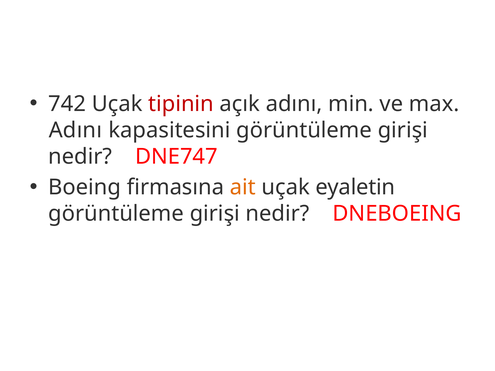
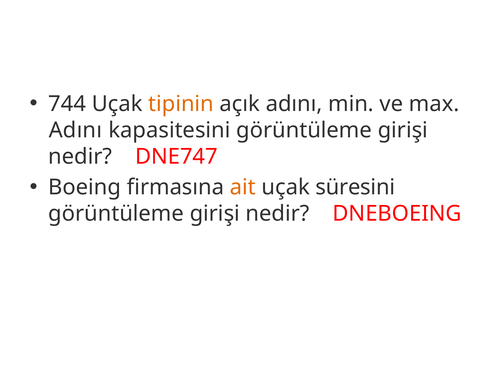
742: 742 -> 744 (67, 104)
tipinin colour: red -> orange (181, 104)
eyaletin: eyaletin -> süresini (355, 187)
